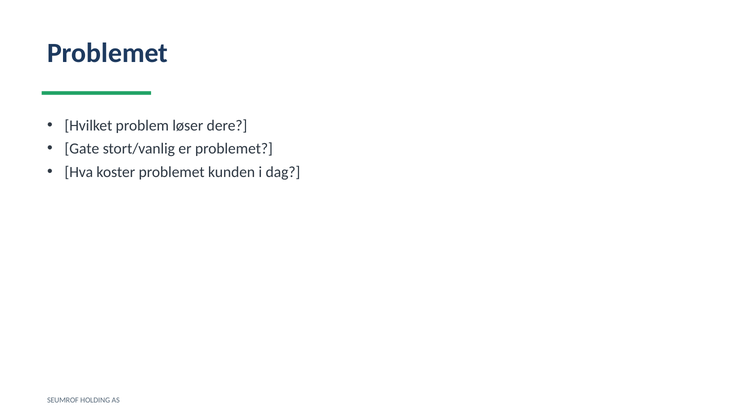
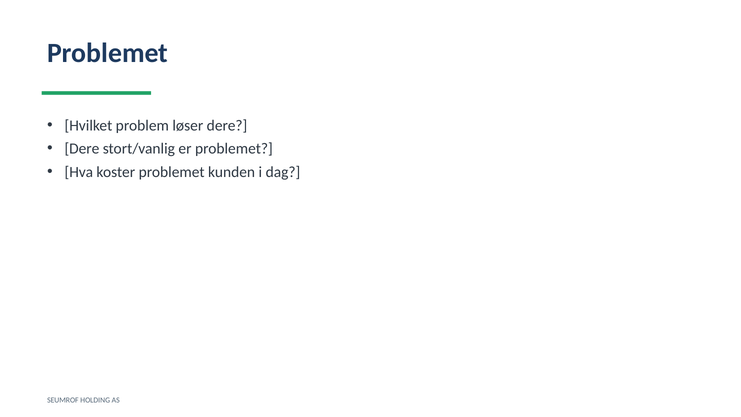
Gate: Gate -> Dere (82, 149)
